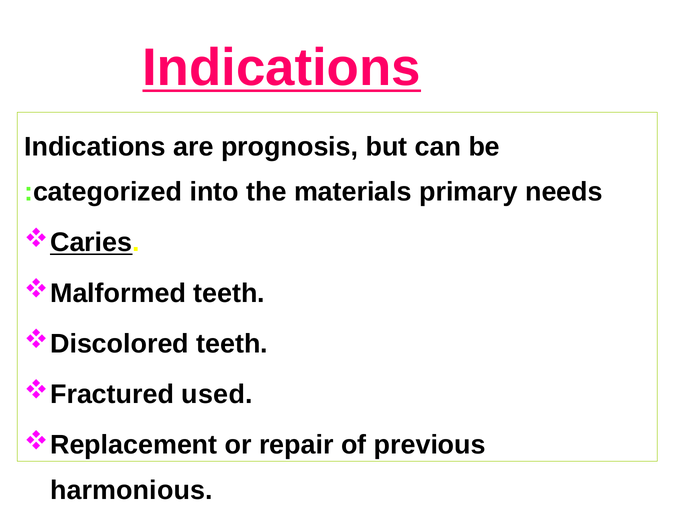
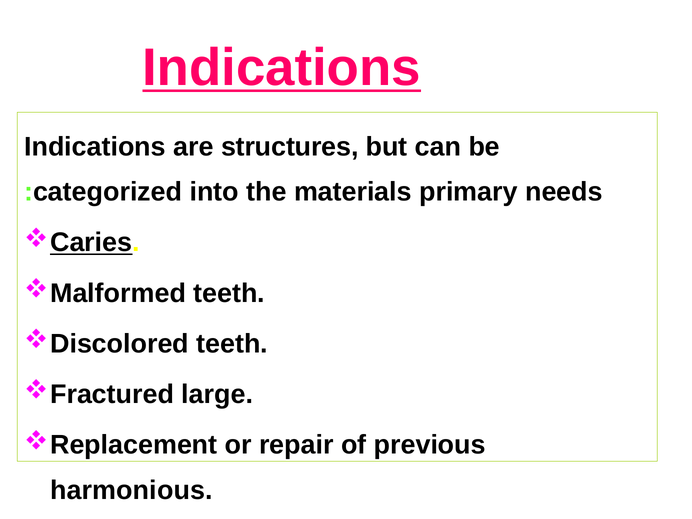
prognosis: prognosis -> structures (290, 147)
used: used -> large (217, 394)
